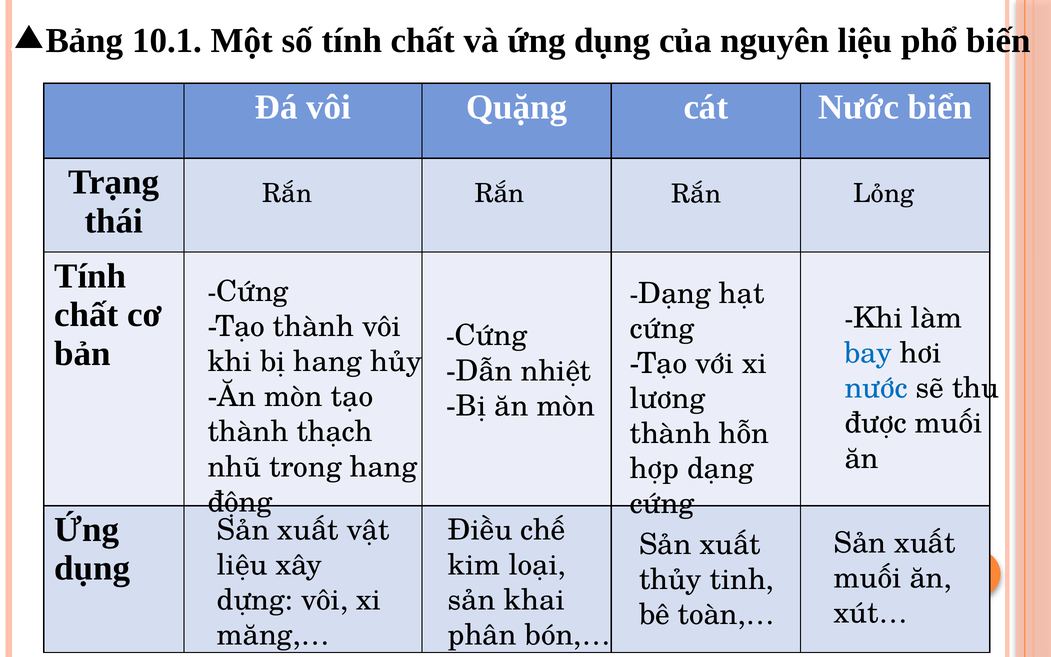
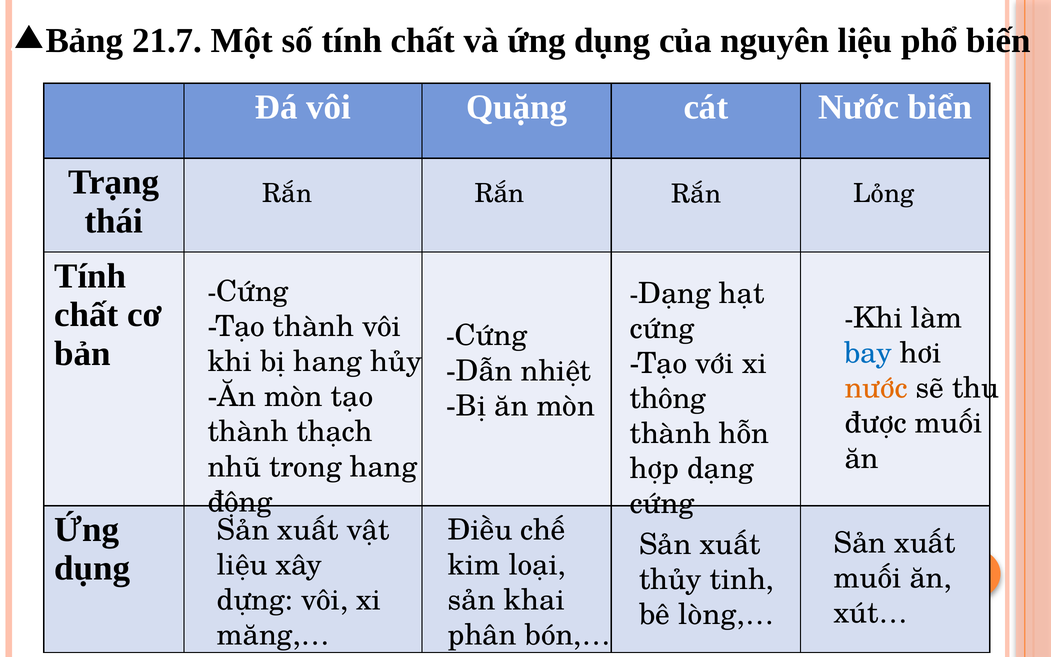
10.1: 10.1 -> 21.7 (167, 41)
nước colour: blue -> orange (876, 388)
lương: lương -> thông (668, 399)
toàn,…: toàn,… -> lòng,… (726, 615)
